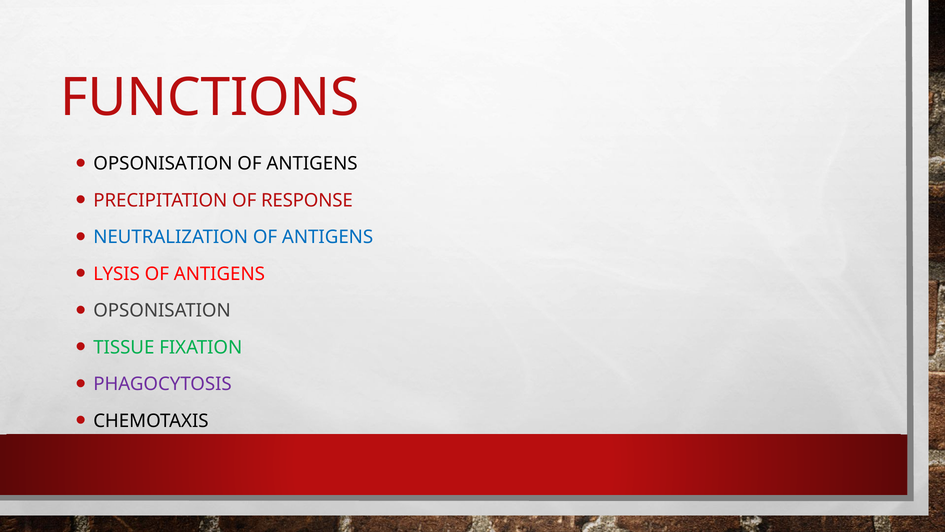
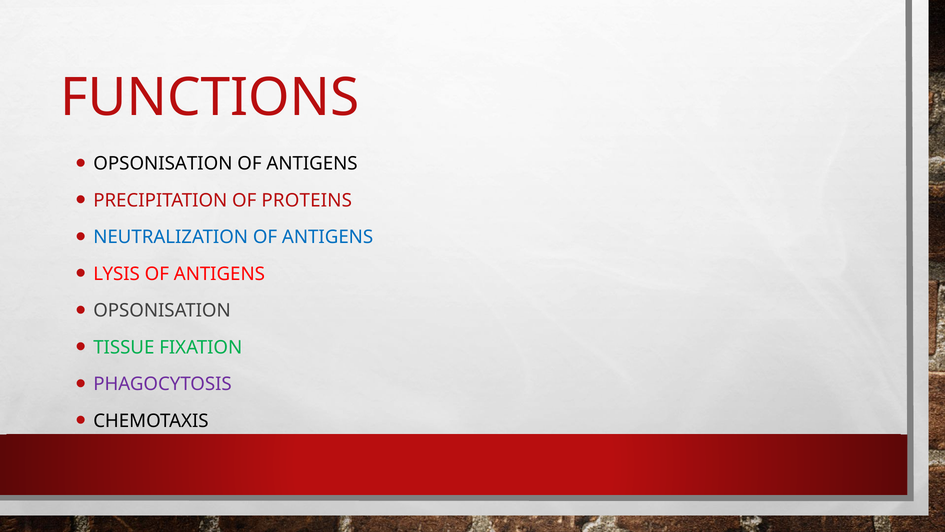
RESPONSE: RESPONSE -> PROTEINS (307, 200)
